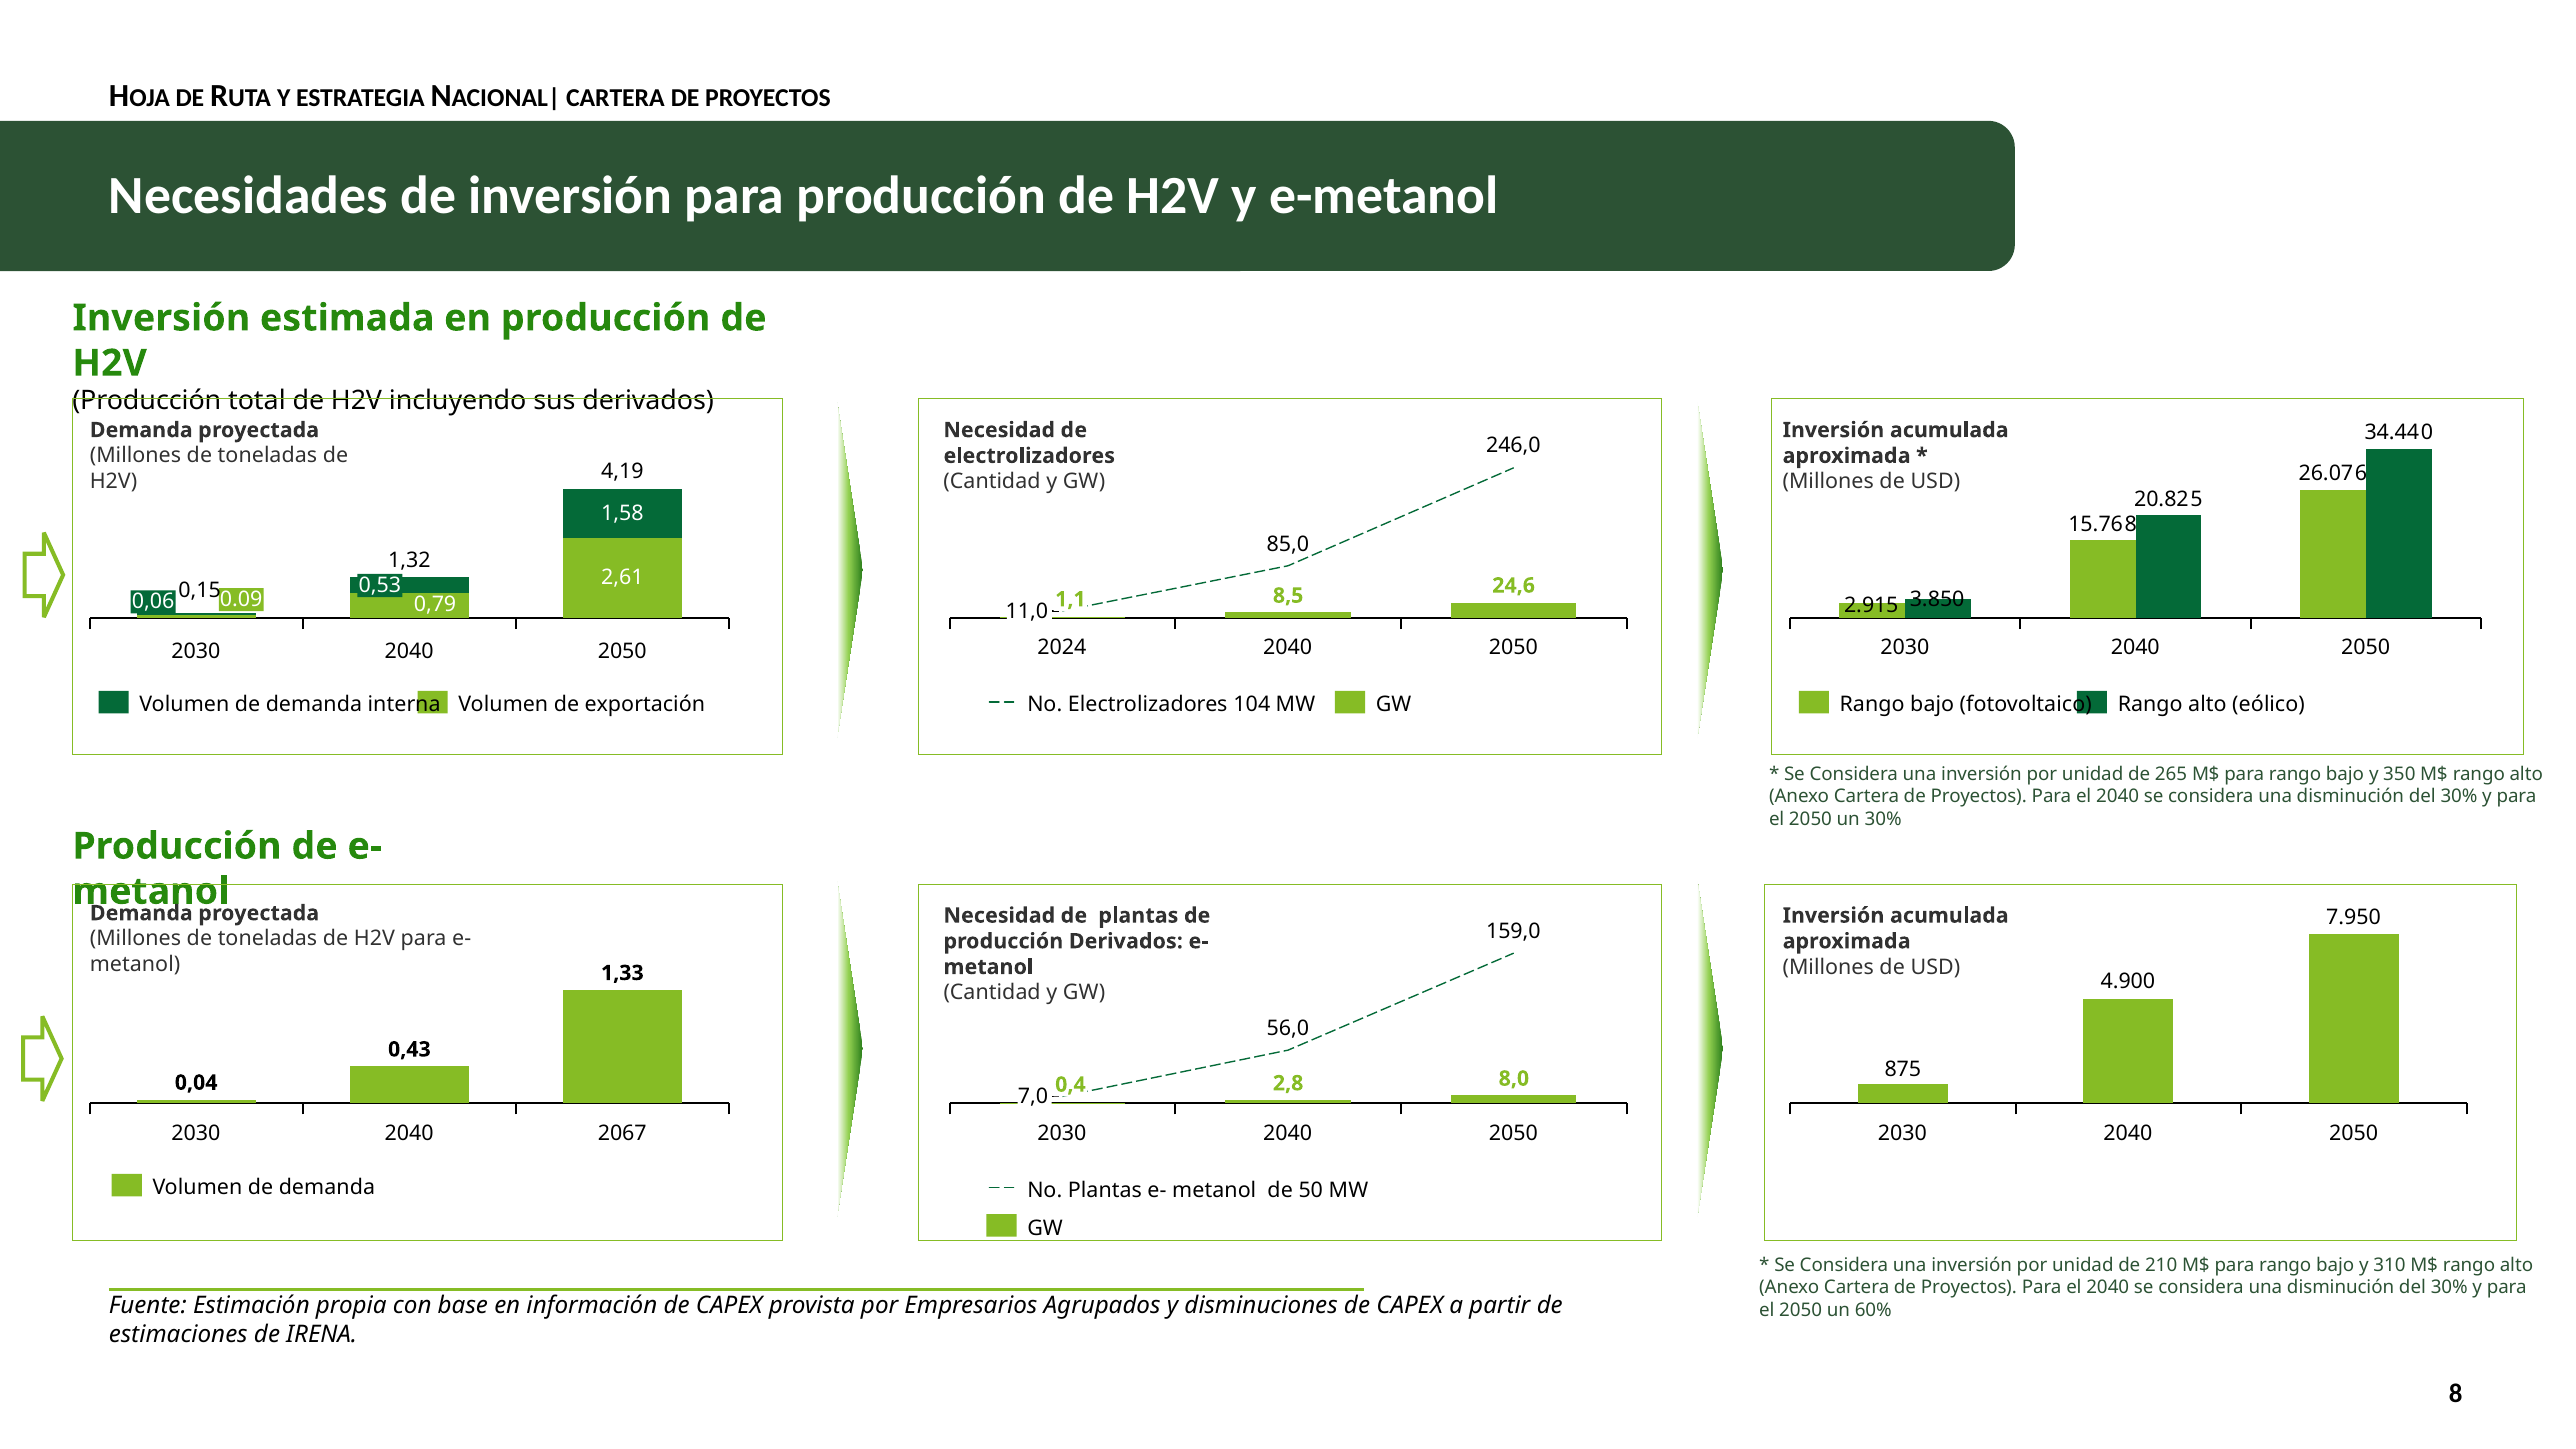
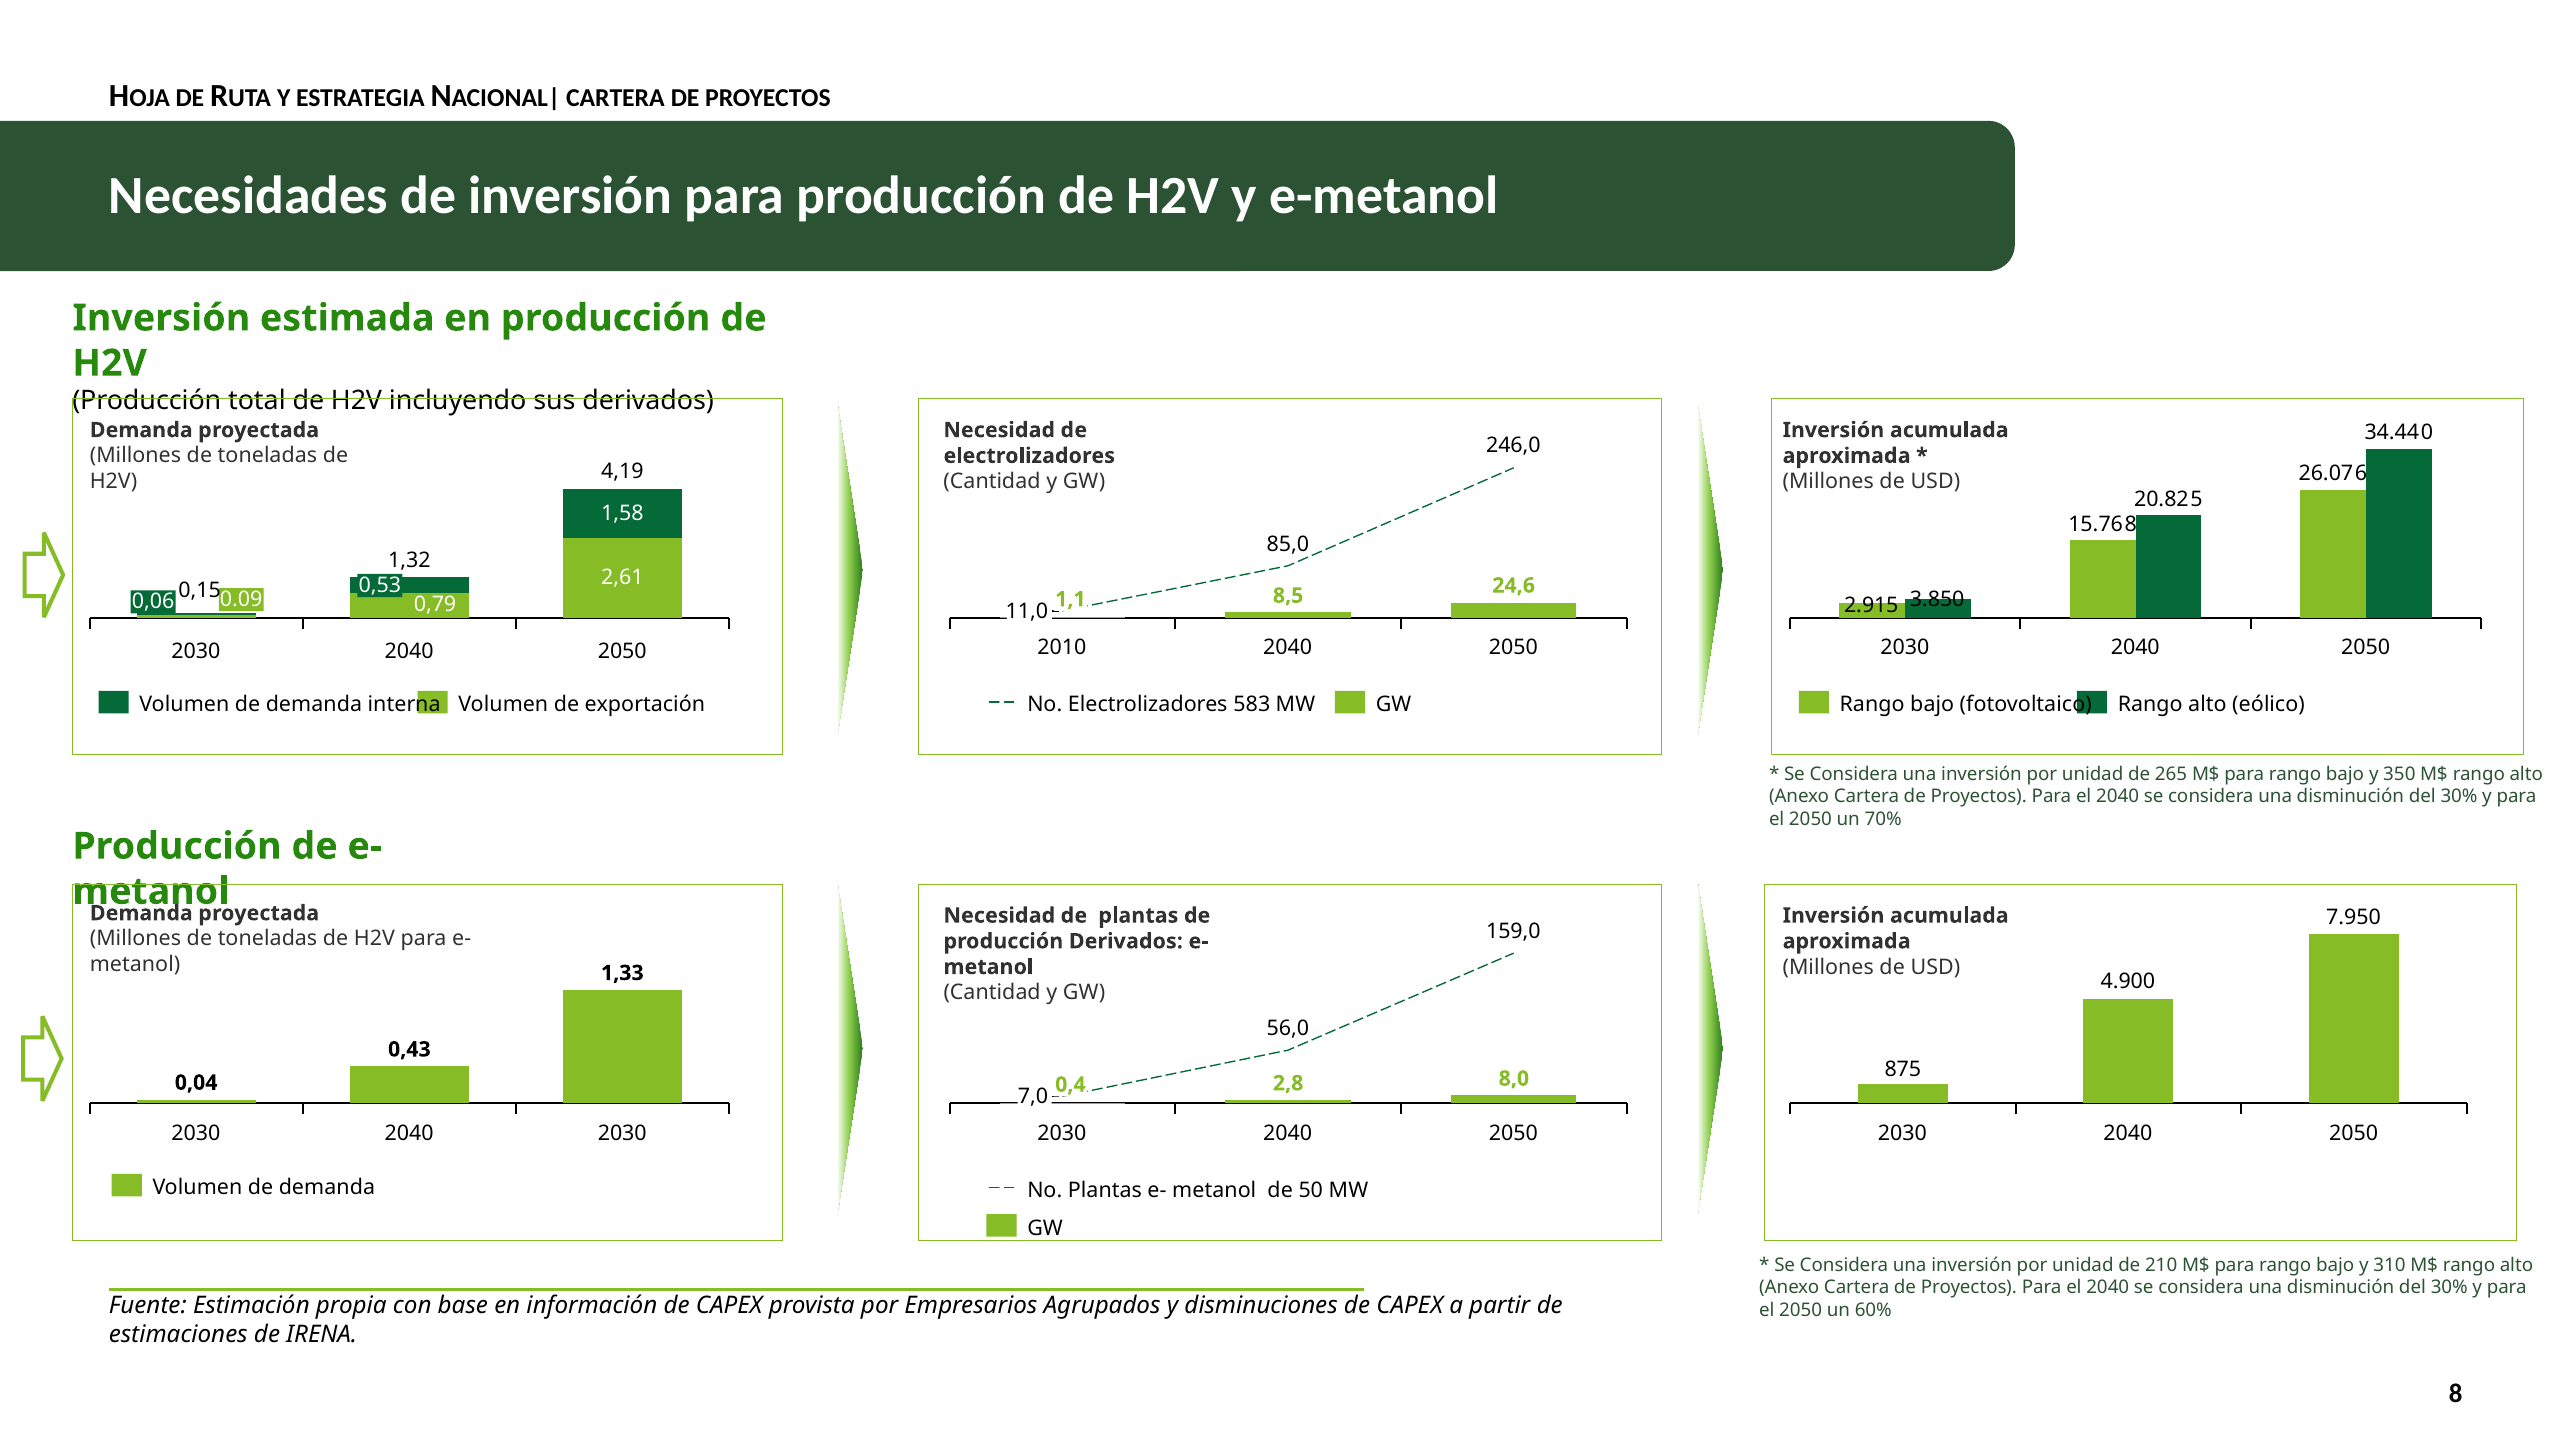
2024: 2024 -> 2010 (1062, 648)
104: 104 -> 583 (1252, 705)
un 30%: 30% -> 70% (1883, 819)
2040 2067: 2067 -> 2030 (622, 1133)
